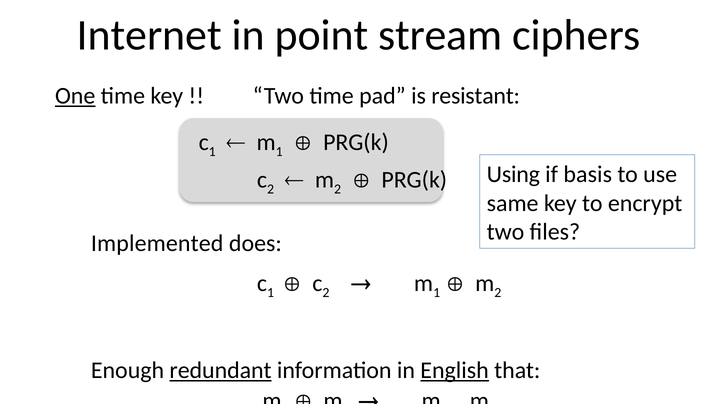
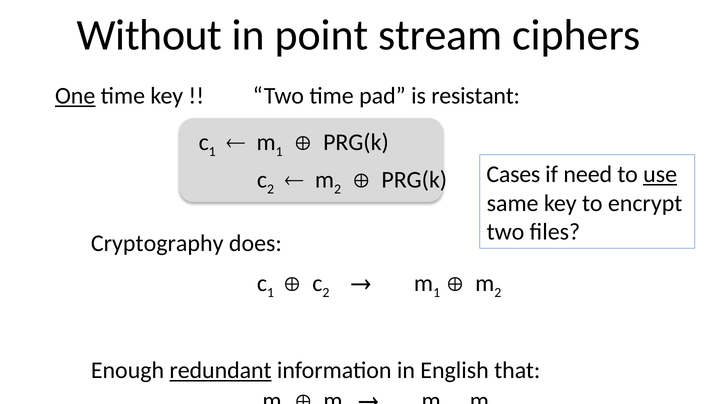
Internet: Internet -> Without (149, 35)
Using: Using -> Cases (513, 174)
basis: basis -> need (588, 174)
use underline: none -> present (660, 174)
Implemented: Implemented -> Cryptography (157, 243)
English underline: present -> none (455, 370)
